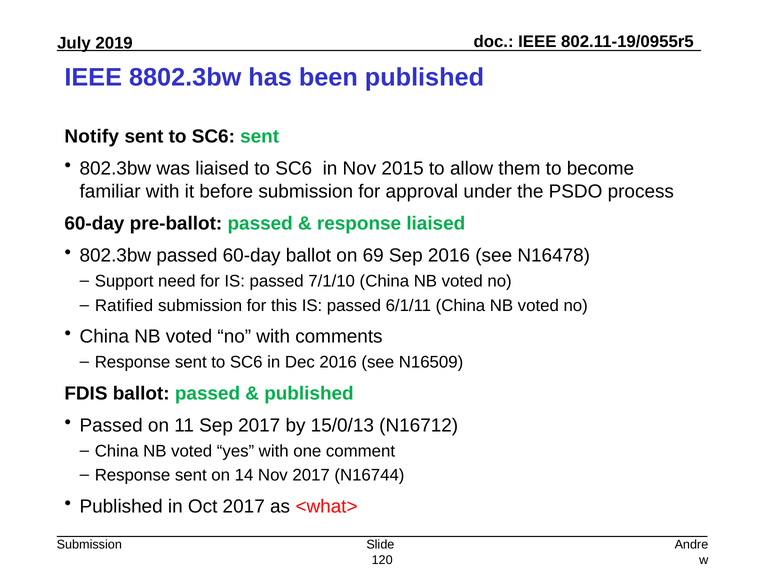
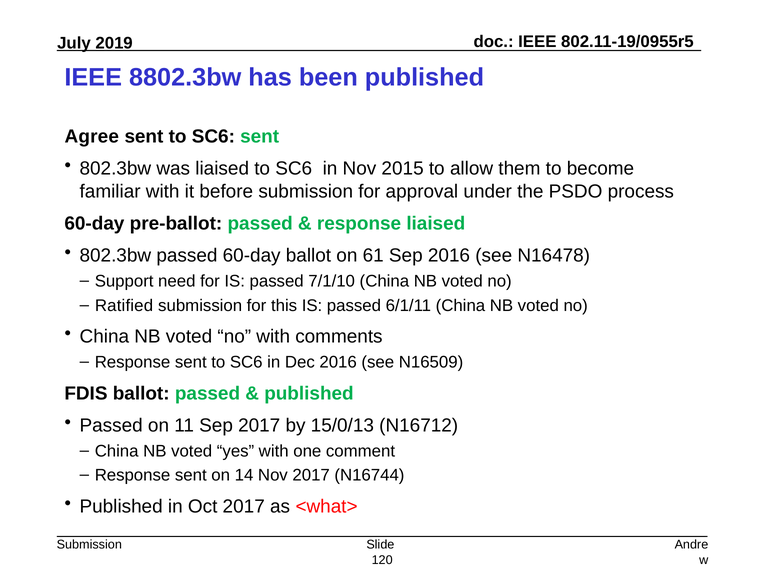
Notify: Notify -> Agree (92, 137)
69: 69 -> 61 (373, 256)
